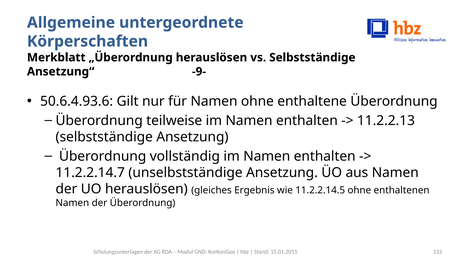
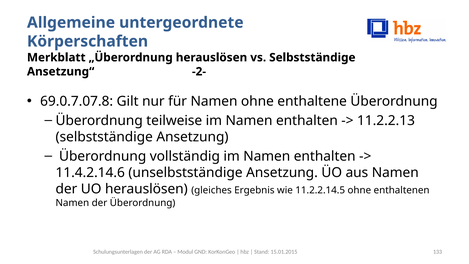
-9-: -9- -> -2- (199, 72)
50.6.4.93.6: 50.6.4.93.6 -> 69.0.7.07.8 (77, 101)
11.2.2.14.7: 11.2.2.14.7 -> 11.4.2.14.6 (90, 172)
